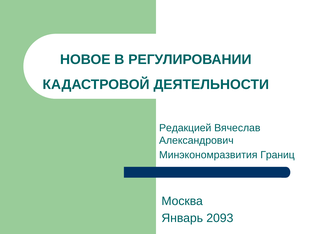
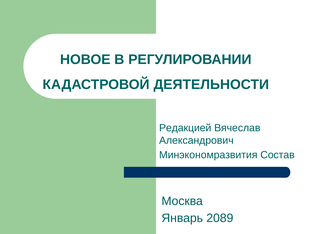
Границ: Границ -> Состав (278, 155)
2093: 2093 -> 2089 (220, 218)
